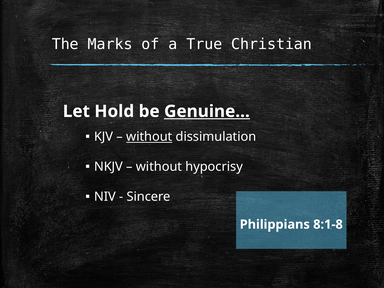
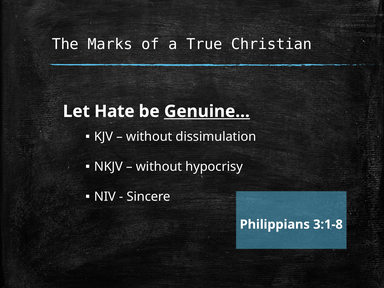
Hold: Hold -> Hate (114, 111)
without underline: present -> none (149, 137)
8:1-8: 8:1-8 -> 3:1-8 (328, 224)
